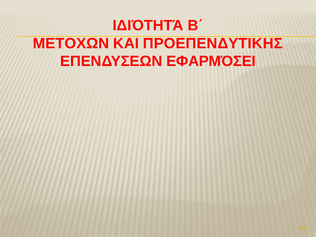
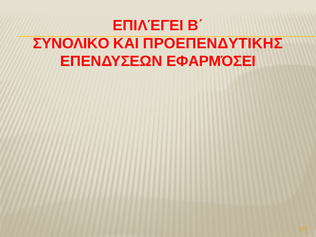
ΙΔΙΌΤΗΤΆ: ΙΔΙΌΤΗΤΆ -> ΕΠΙΛΈΓΕΙ (148, 26)
ΜΕΤΟΧΩΝ: ΜΕΤΟΧΩΝ -> ΣΥΝΟΛΙΚΟ (71, 43)
